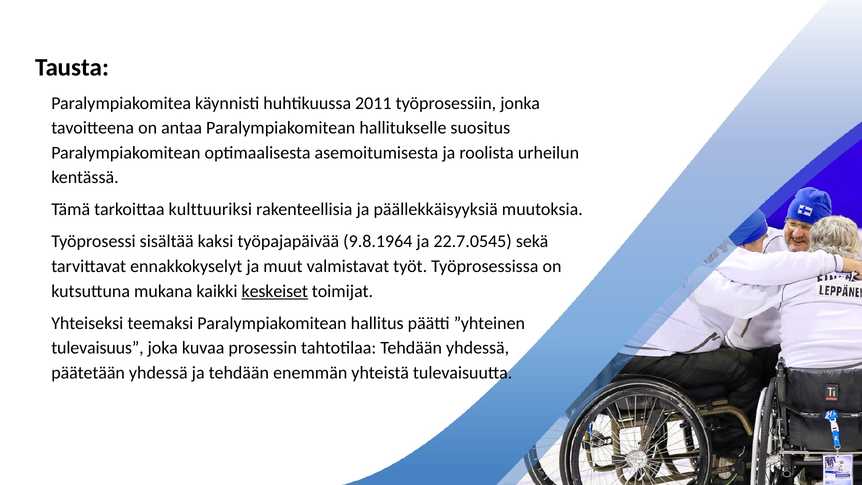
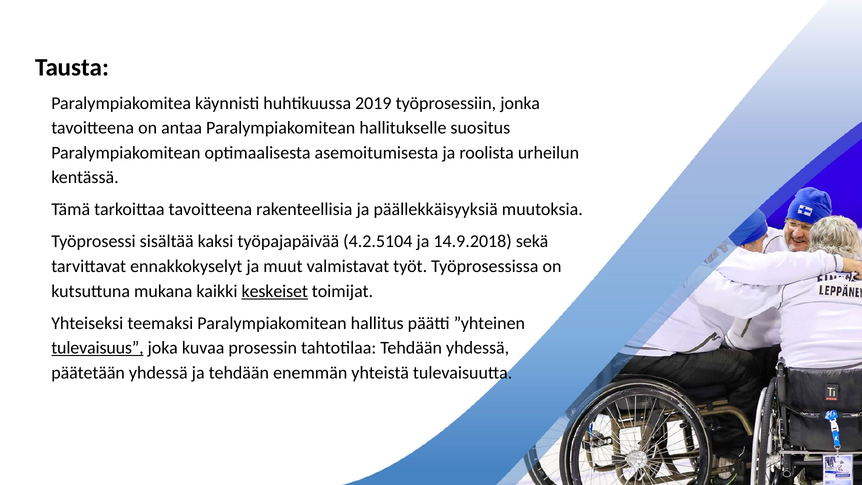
2011: 2011 -> 2019 (373, 103)
tarkoittaa kulttuuriksi: kulttuuriksi -> tavoitteena (210, 209)
9.8.1964: 9.8.1964 -> 4.2.5104 (378, 241)
22.7.0545: 22.7.0545 -> 14.9.2018 (473, 241)
tulevaisuus underline: none -> present (97, 348)
